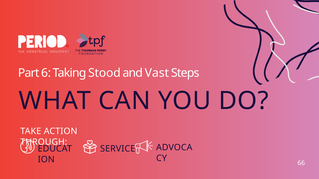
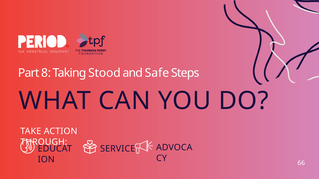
6: 6 -> 8 (46, 73)
Vast: Vast -> Safe (157, 73)
